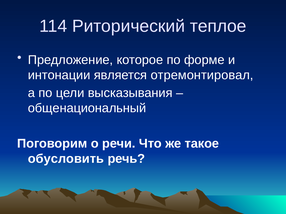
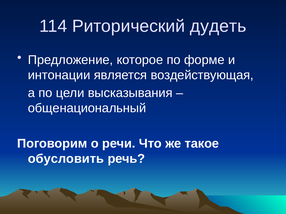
теплое: теплое -> дудеть (218, 26)
отремонтировал: отремонтировал -> воздействующая (202, 75)
